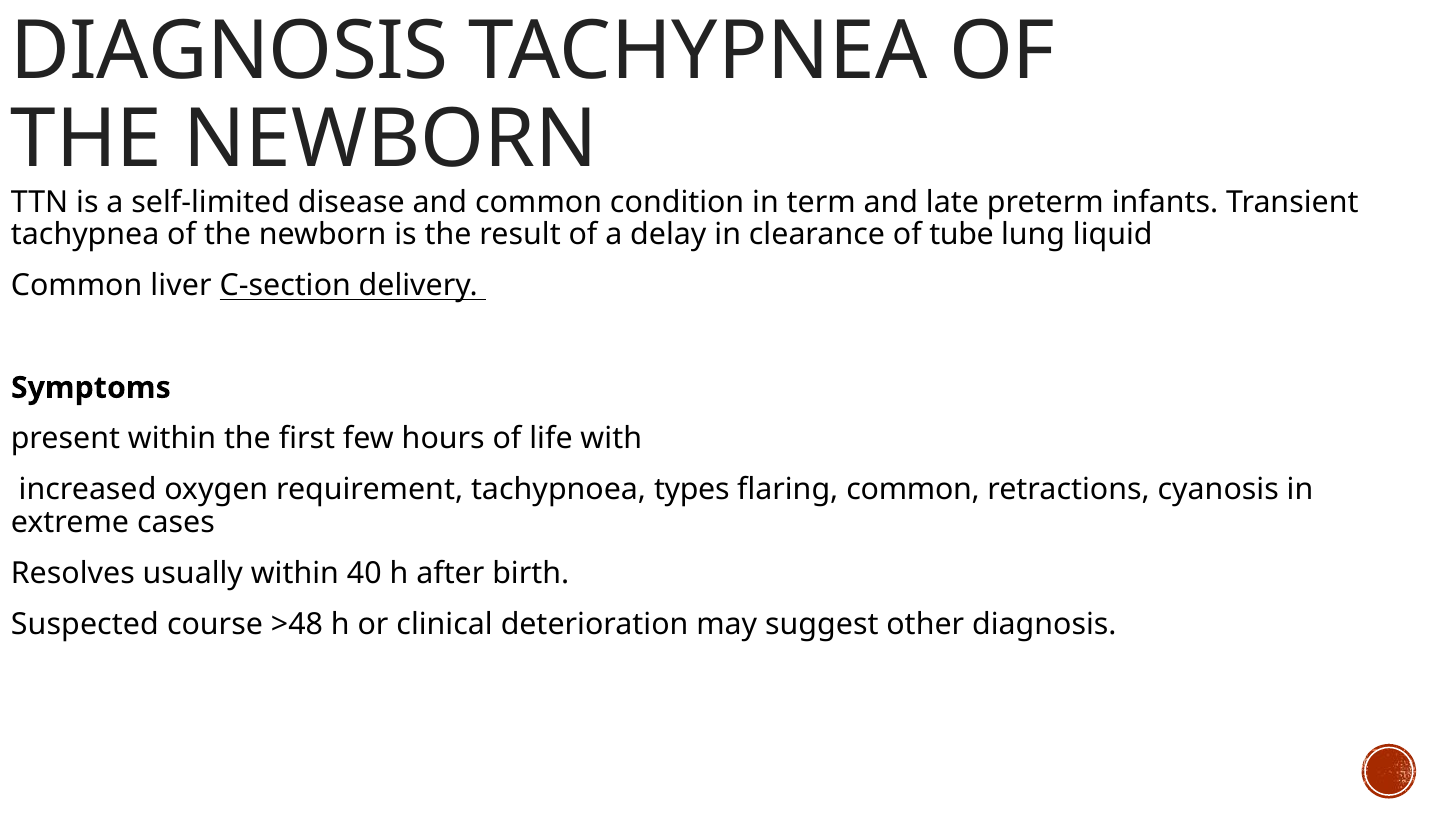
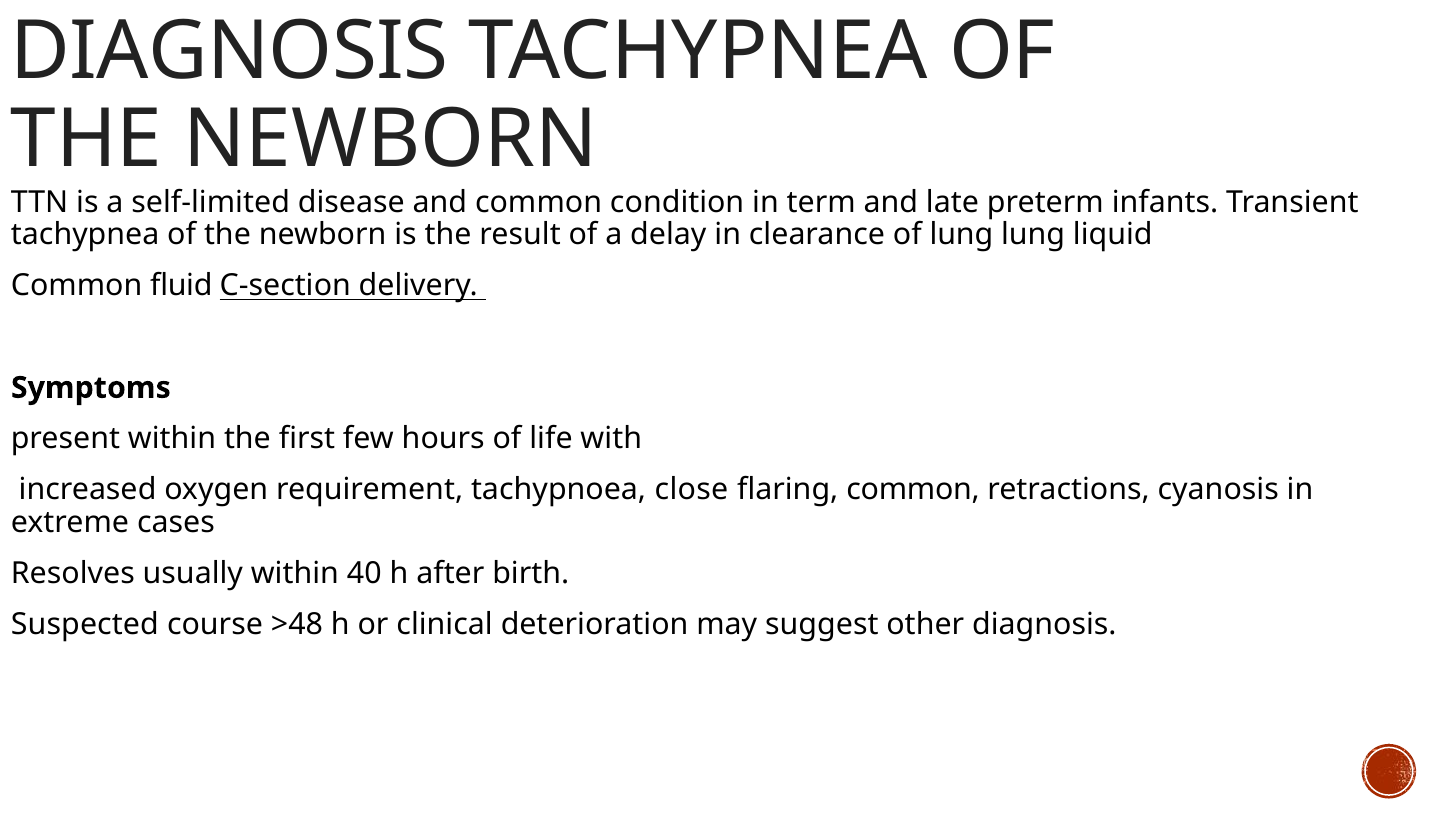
of tube: tube -> lung (961, 235)
liver: liver -> fluid (181, 286)
types: types -> close (691, 490)
